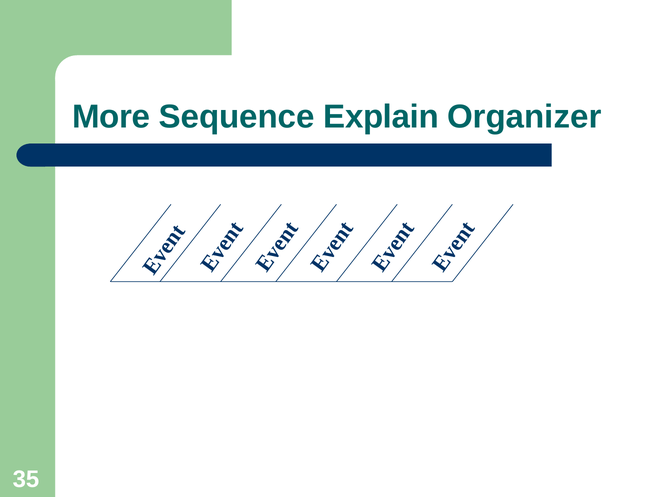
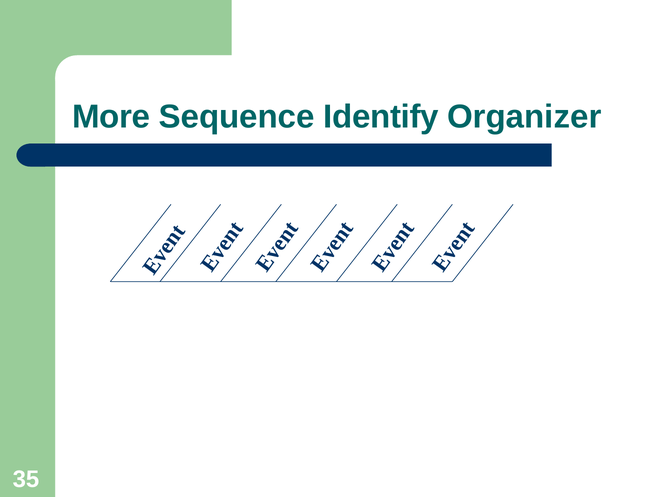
Explain: Explain -> Identify (381, 116)
